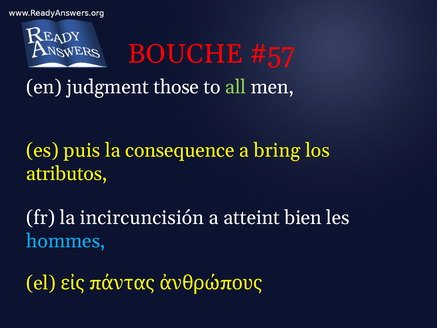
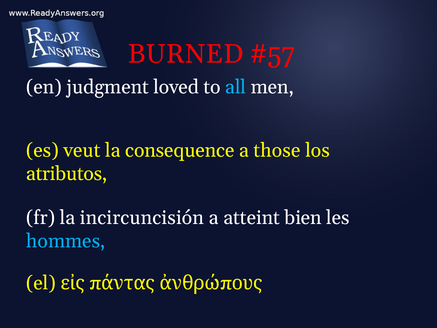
BOUCHE: BOUCHE -> BURNED (186, 54)
those: those -> loved (176, 87)
all colour: light green -> light blue (236, 87)
puis: puis -> veut (82, 150)
bring: bring -> those (277, 150)
